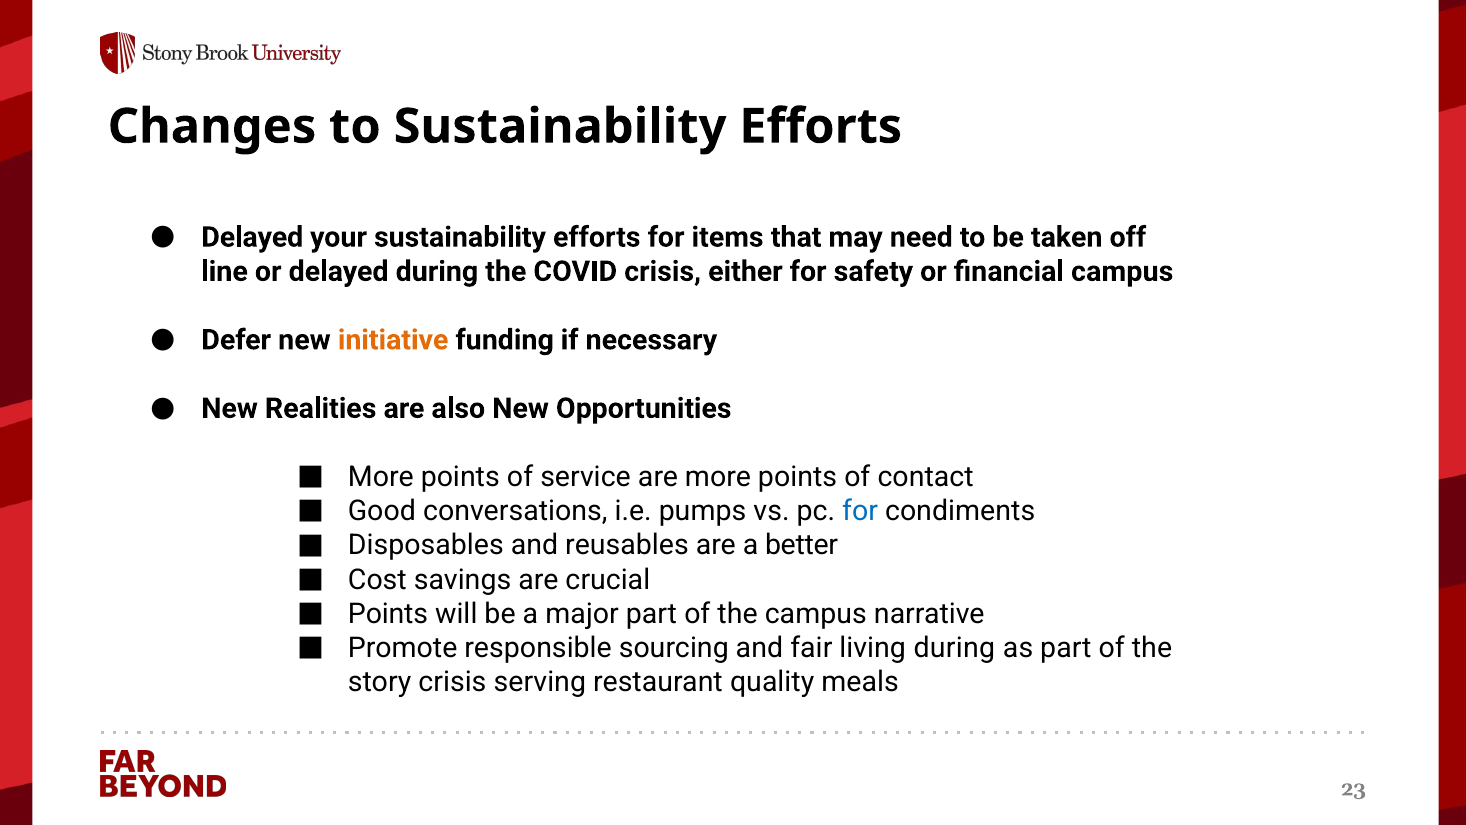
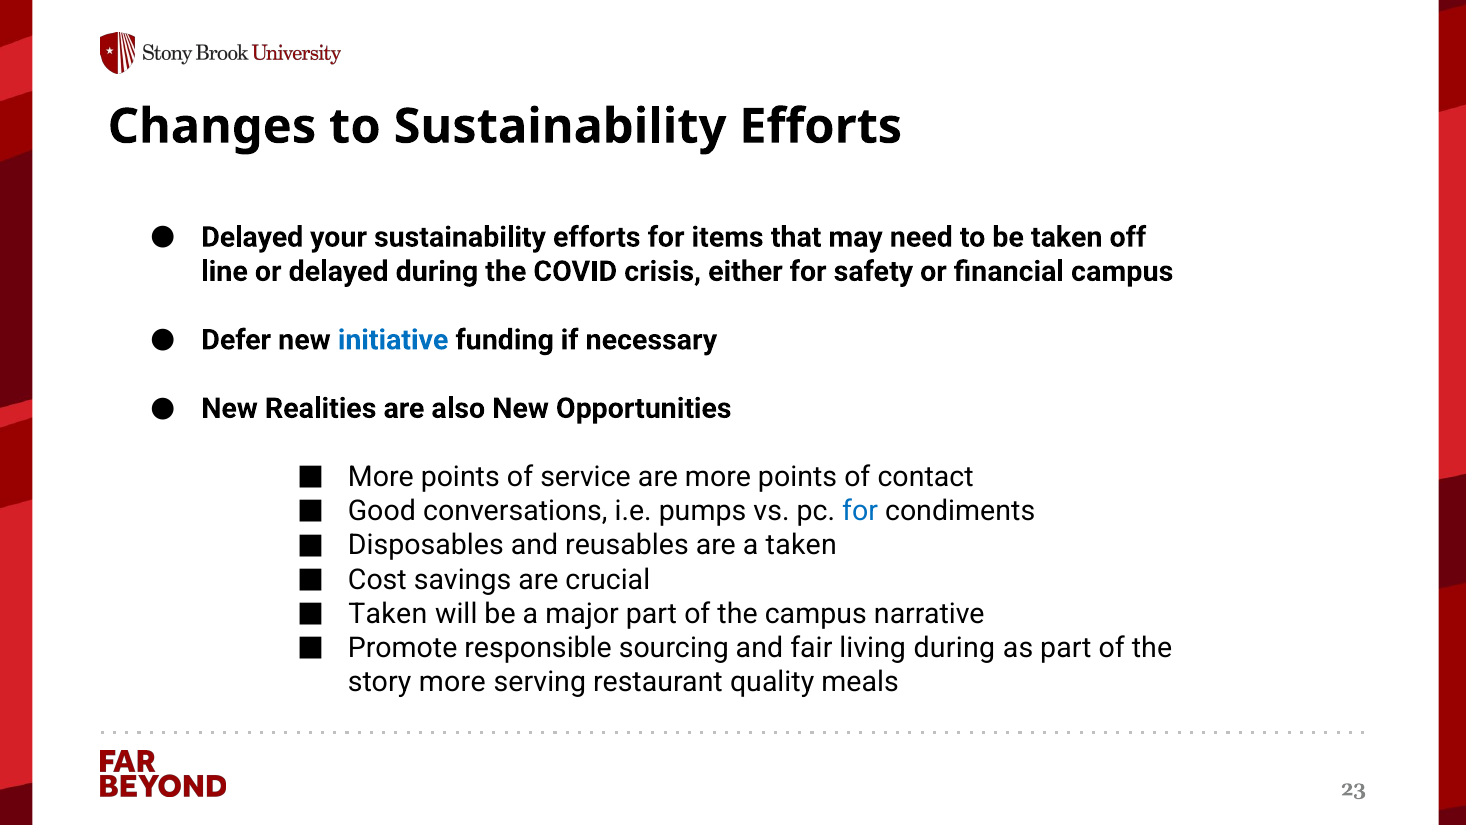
initiative colour: orange -> blue (393, 340)
a better: better -> taken (801, 545)
Points: Points -> Taken (388, 614)
story crisis: crisis -> more (452, 682)
